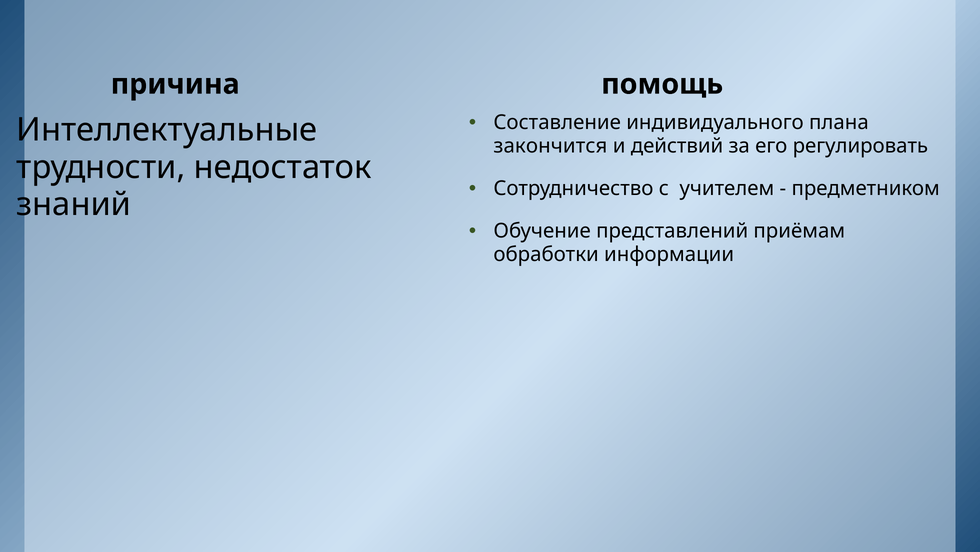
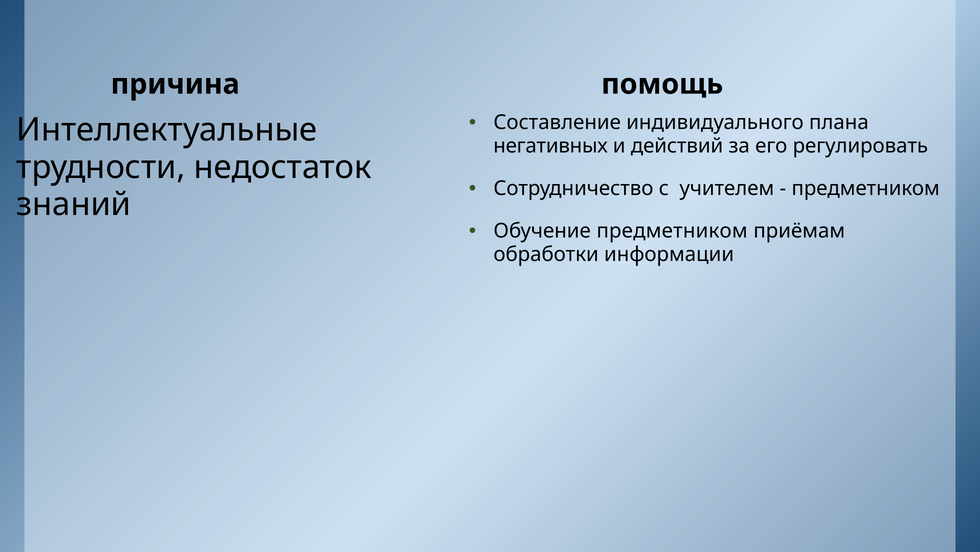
закончится: закончится -> негативных (551, 146)
Обучение представлений: представлений -> предметником (672, 231)
